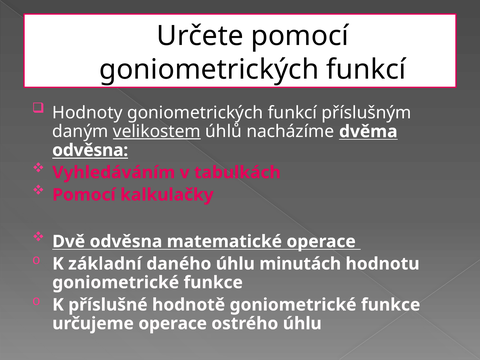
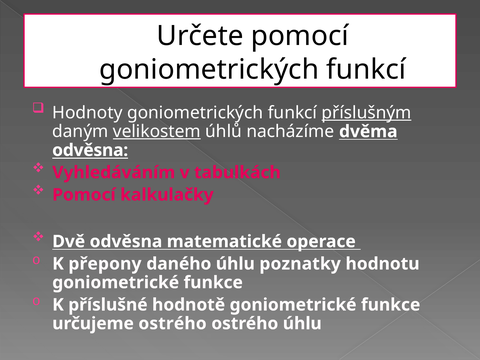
příslušným underline: none -> present (367, 113)
základní: základní -> přepony (105, 264)
minutách: minutách -> poznatky (300, 264)
určujeme operace: operace -> ostrého (173, 324)
